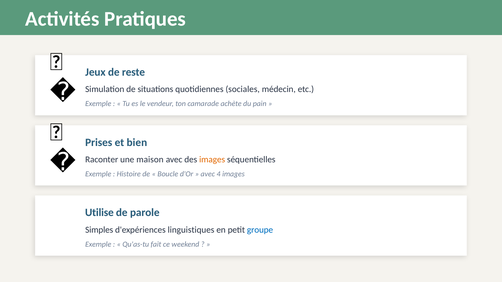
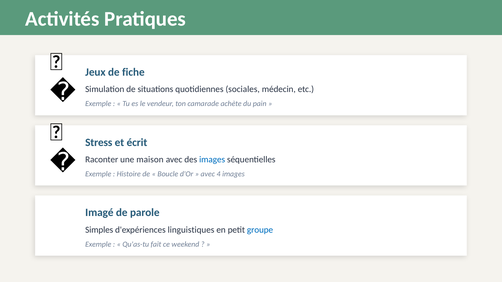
reste: reste -> fiche (133, 72)
Prises: Prises -> Stress (99, 143)
bien: bien -> écrit (137, 143)
images colour: orange -> blue (212, 160)
Utilise: Utilise -> Imagé (99, 213)
